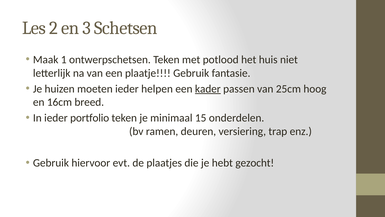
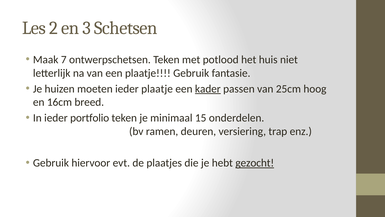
1: 1 -> 7 (64, 59)
ieder helpen: helpen -> plaatje (157, 89)
gezocht underline: none -> present (255, 163)
